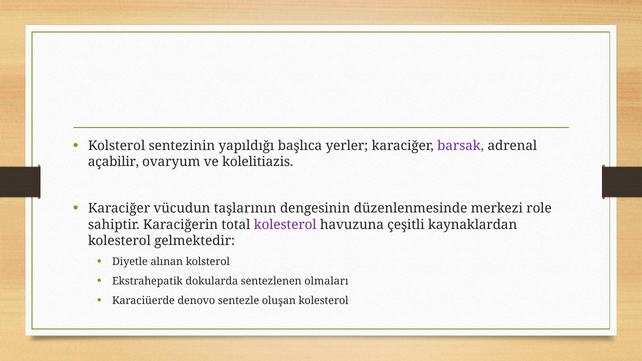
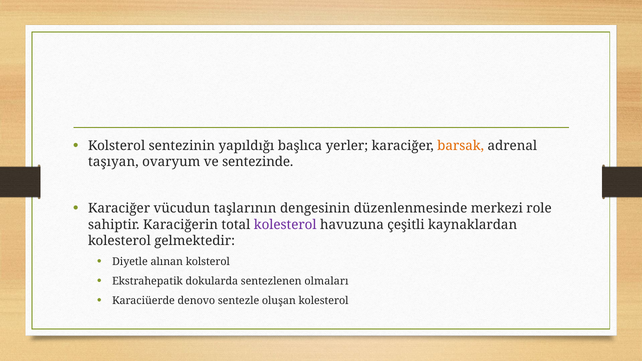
barsak colour: purple -> orange (461, 146)
açabilir: açabilir -> taşıyan (113, 162)
kolelitiazis: kolelitiazis -> sentezinde (258, 162)
